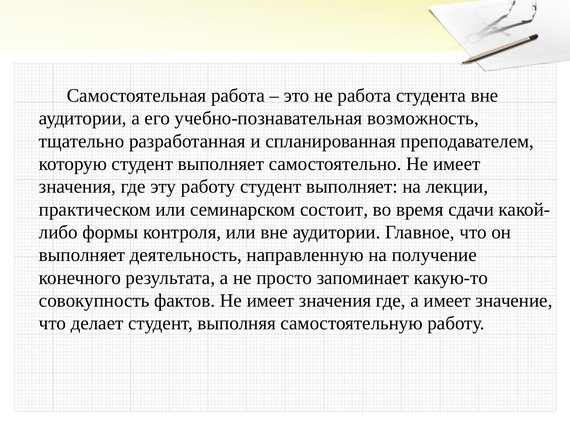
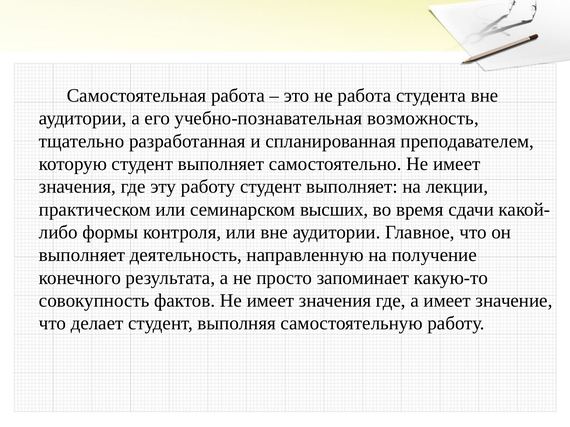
состоит: состоит -> высших (334, 210)
